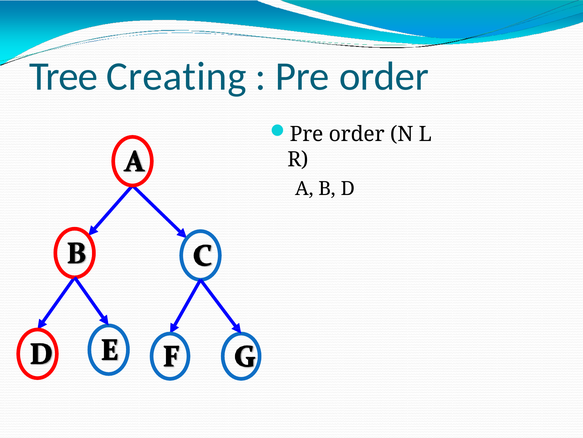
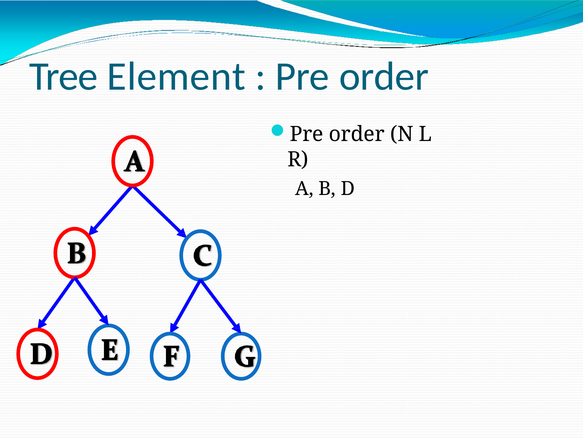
Creating: Creating -> Element (176, 76)
